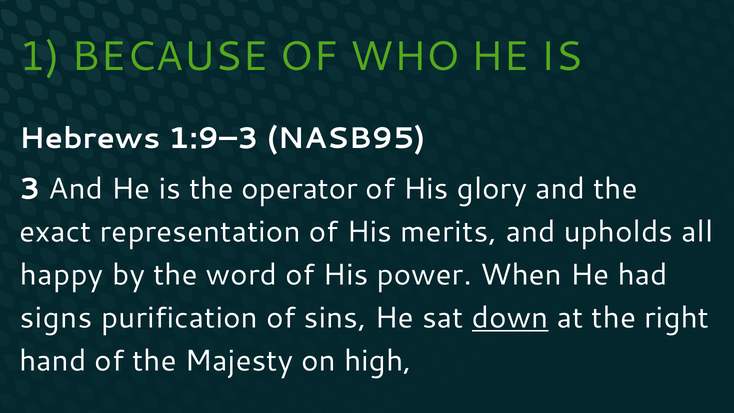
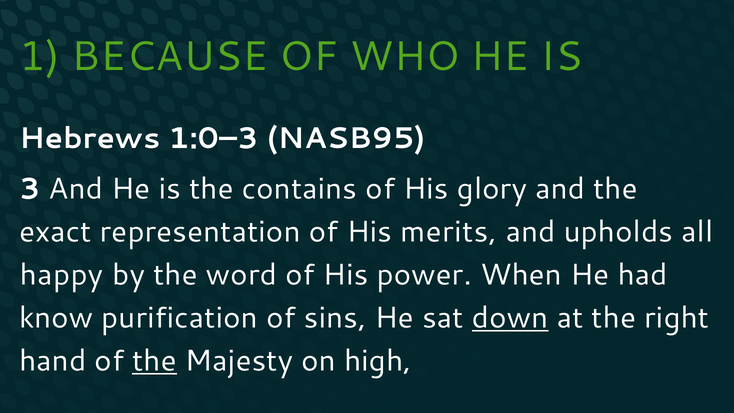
1:9–3: 1:9–3 -> 1:0–3 (214, 139)
operator: operator -> contains (300, 189)
signs: signs -> know (56, 318)
the underline: none -> present (154, 361)
